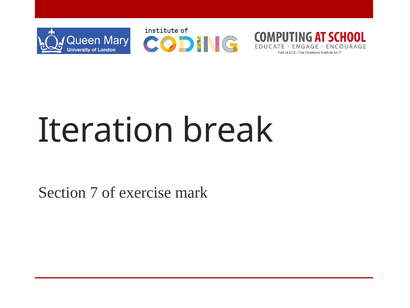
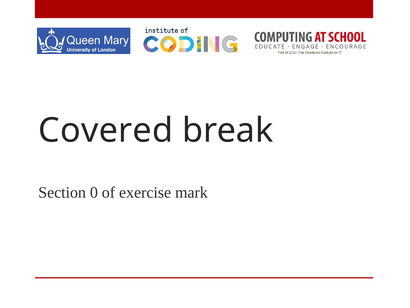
Iteration: Iteration -> Covered (106, 130)
7: 7 -> 0 (94, 192)
